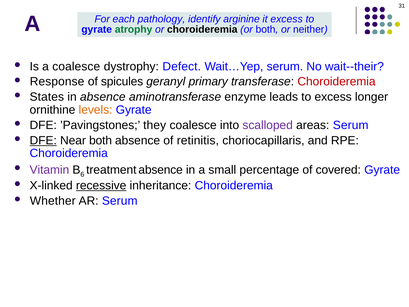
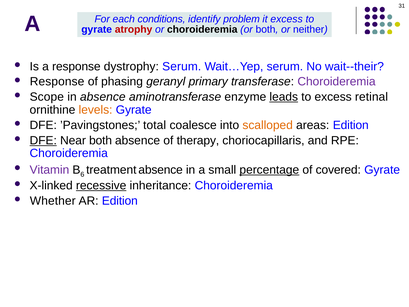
pathology: pathology -> conditions (162, 19)
arginine: arginine -> problem (242, 19)
atrophy colour: green -> red (134, 30)
a coalesce: coalesce -> response (76, 66)
dystrophy Defect: Defect -> Serum (182, 66)
spicules: spicules -> phasing (122, 82)
Choroideremia colour: red -> purple (337, 82)
States: States -> Scope (47, 97)
leads underline: none -> present (284, 97)
longer: longer -> retinal (371, 97)
they: they -> total (155, 125)
scalloped colour: purple -> orange (268, 125)
areas Serum: Serum -> Edition (351, 125)
retinitis: retinitis -> therapy (198, 140)
percentage underline: none -> present (269, 170)
AR Serum: Serum -> Edition (120, 201)
